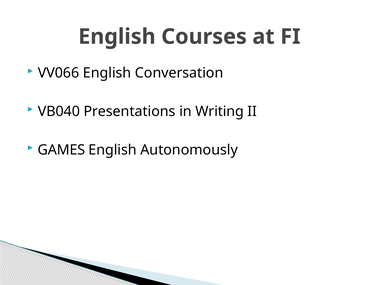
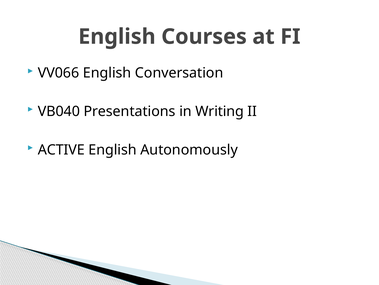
GAMES: GAMES -> ACTIVE (61, 149)
